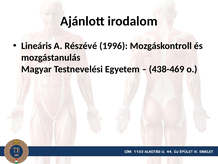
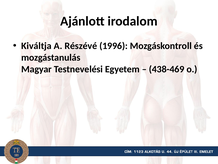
Lineáris: Lineáris -> Kiváltja (36, 46)
